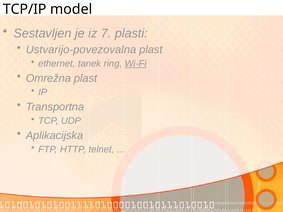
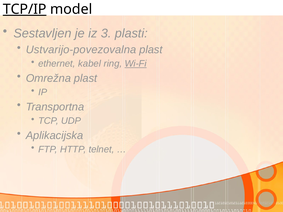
TCP/IP underline: none -> present (25, 9)
7: 7 -> 3 (106, 33)
tanek: tanek -> kabel (90, 64)
